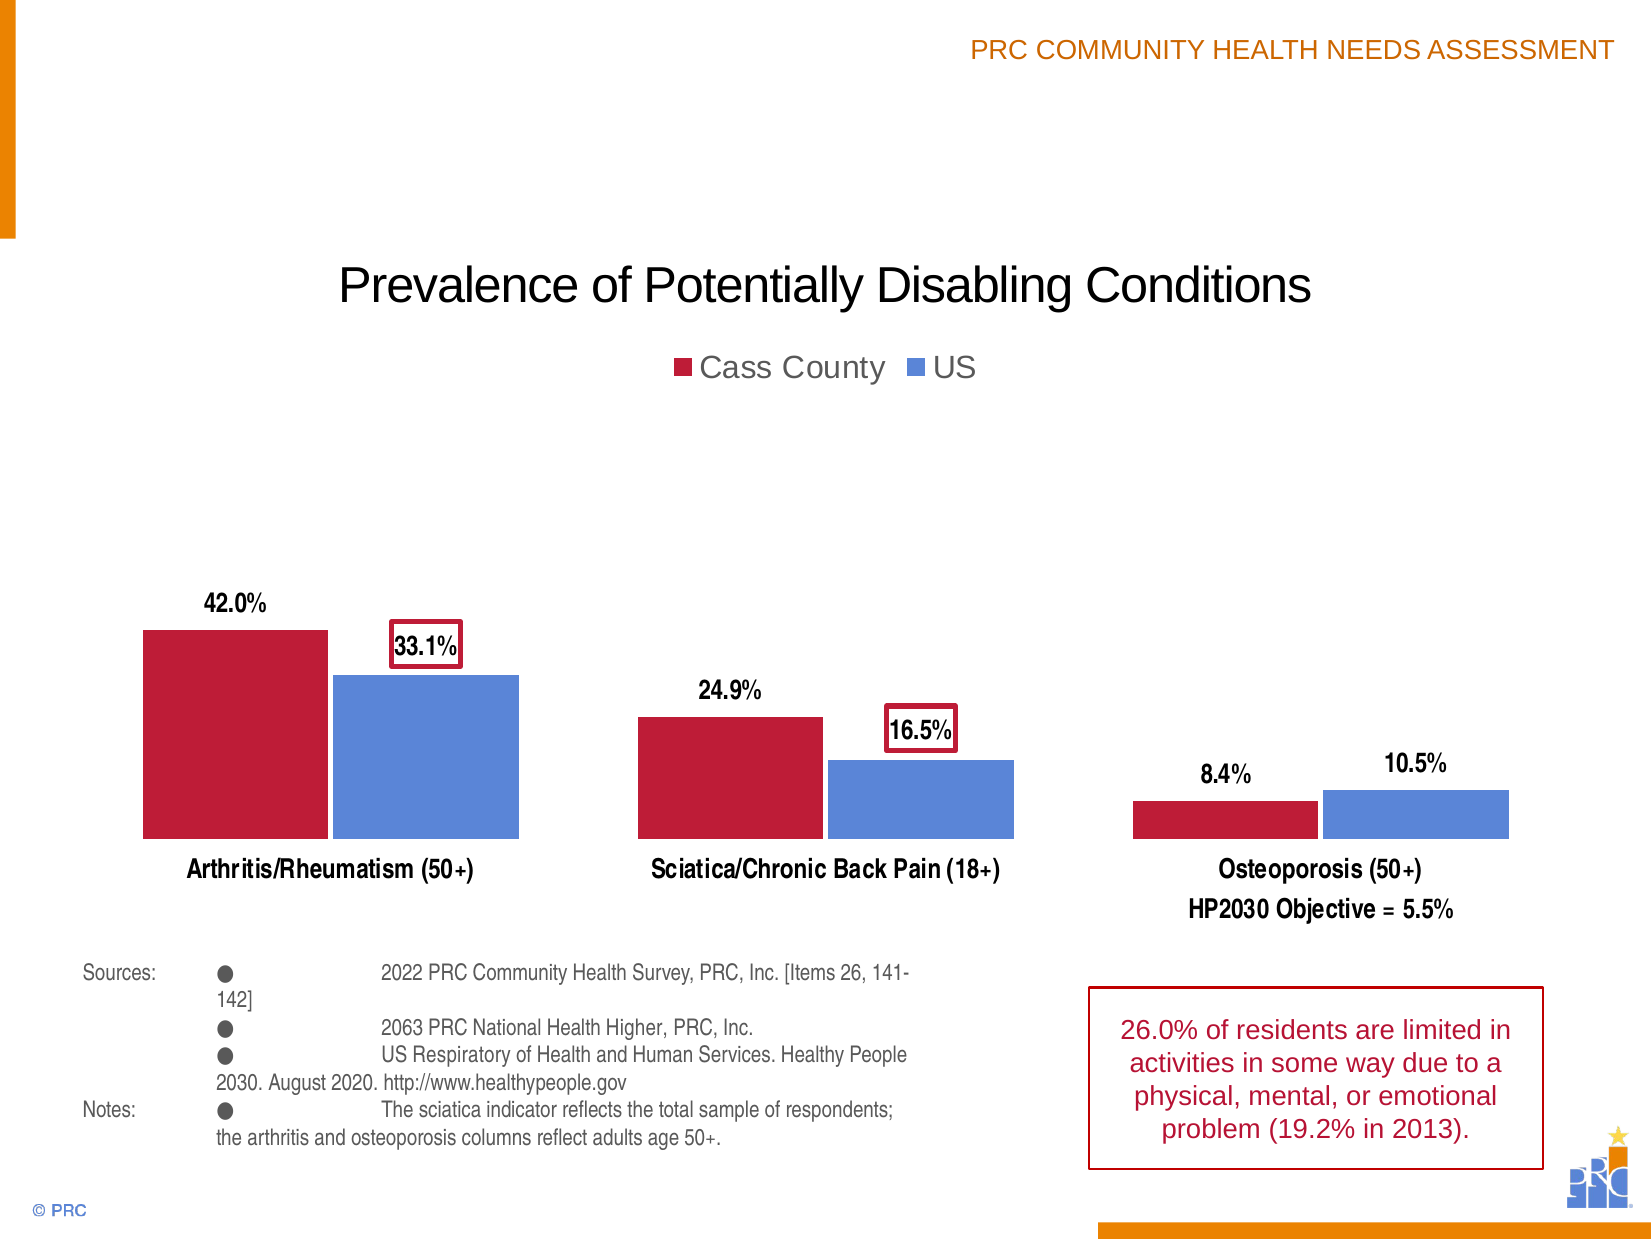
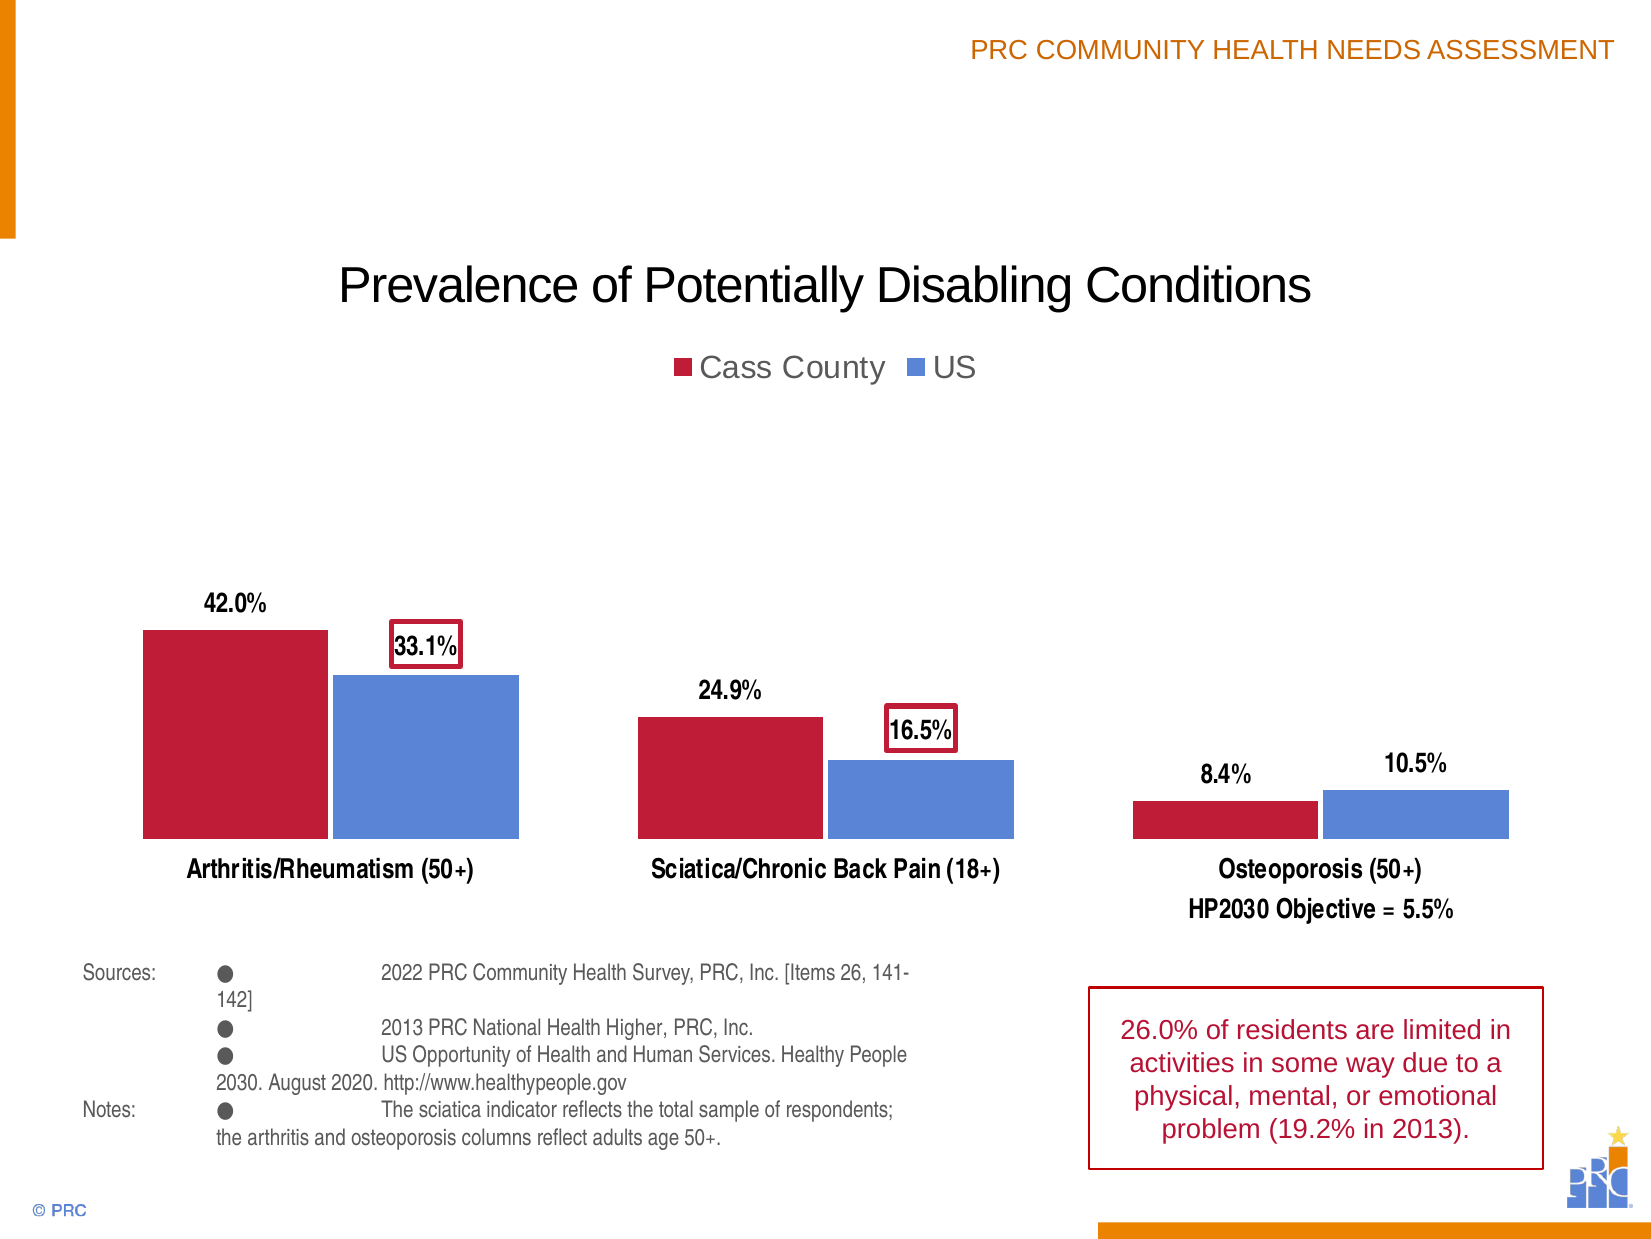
2063: 2063 -> 2013 (402, 1027)
Respiratory: Respiratory -> Opportunity (462, 1055)
